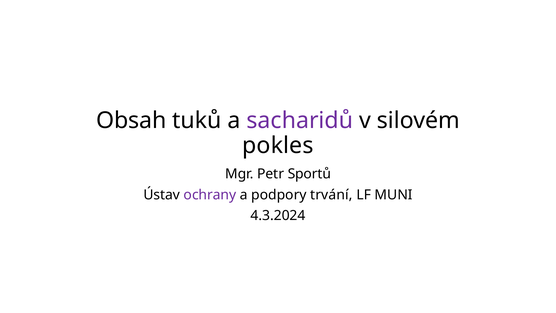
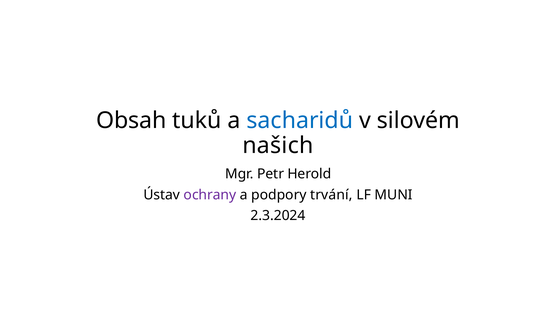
sacharidů colour: purple -> blue (300, 120)
pokles: pokles -> našich (278, 145)
Sportů: Sportů -> Herold (309, 174)
4.3.2024: 4.3.2024 -> 2.3.2024 (278, 215)
